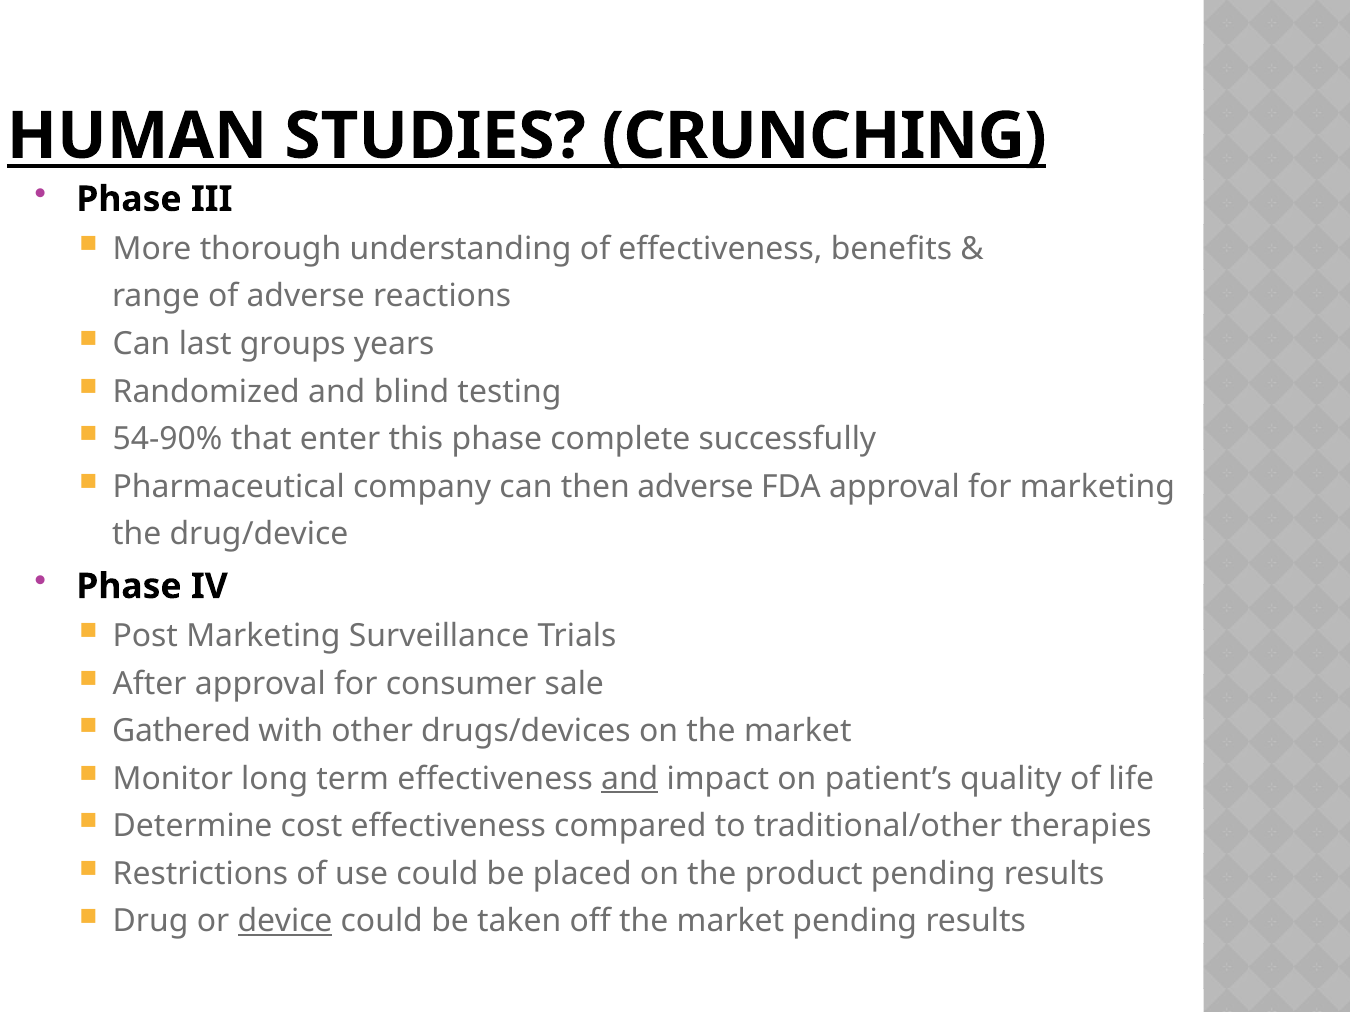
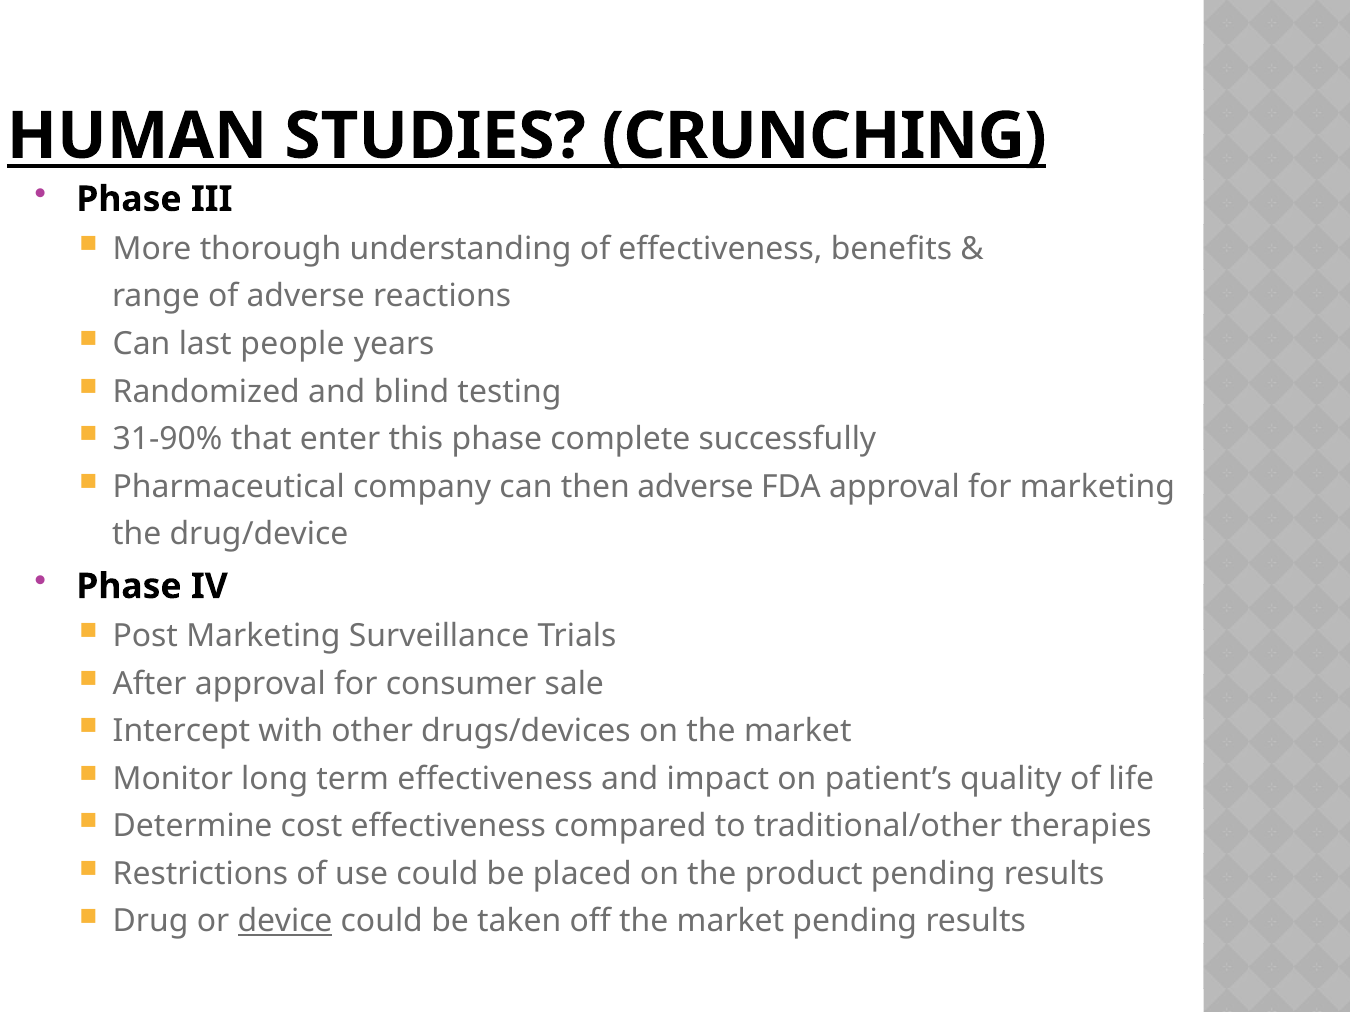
groups: groups -> people (293, 344)
54-90%: 54-90% -> 31-90% (168, 439)
Gathered: Gathered -> Intercept (181, 731)
and underline: present -> none (630, 779)
